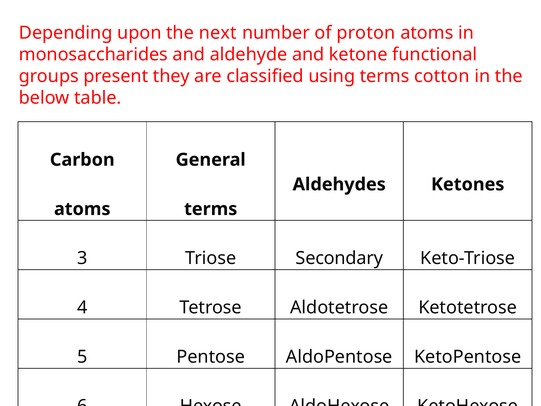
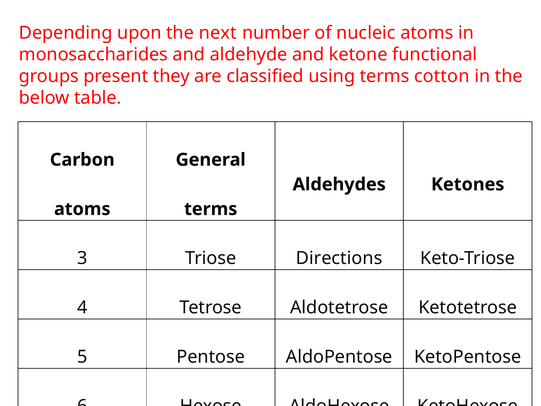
proton: proton -> nucleic (366, 33)
Secondary: Secondary -> Directions (339, 258)
